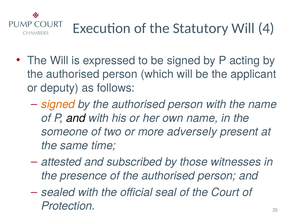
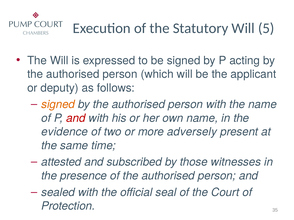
4: 4 -> 5 (266, 28)
and colour: black -> red (76, 118)
someone: someone -> evidence (65, 132)
